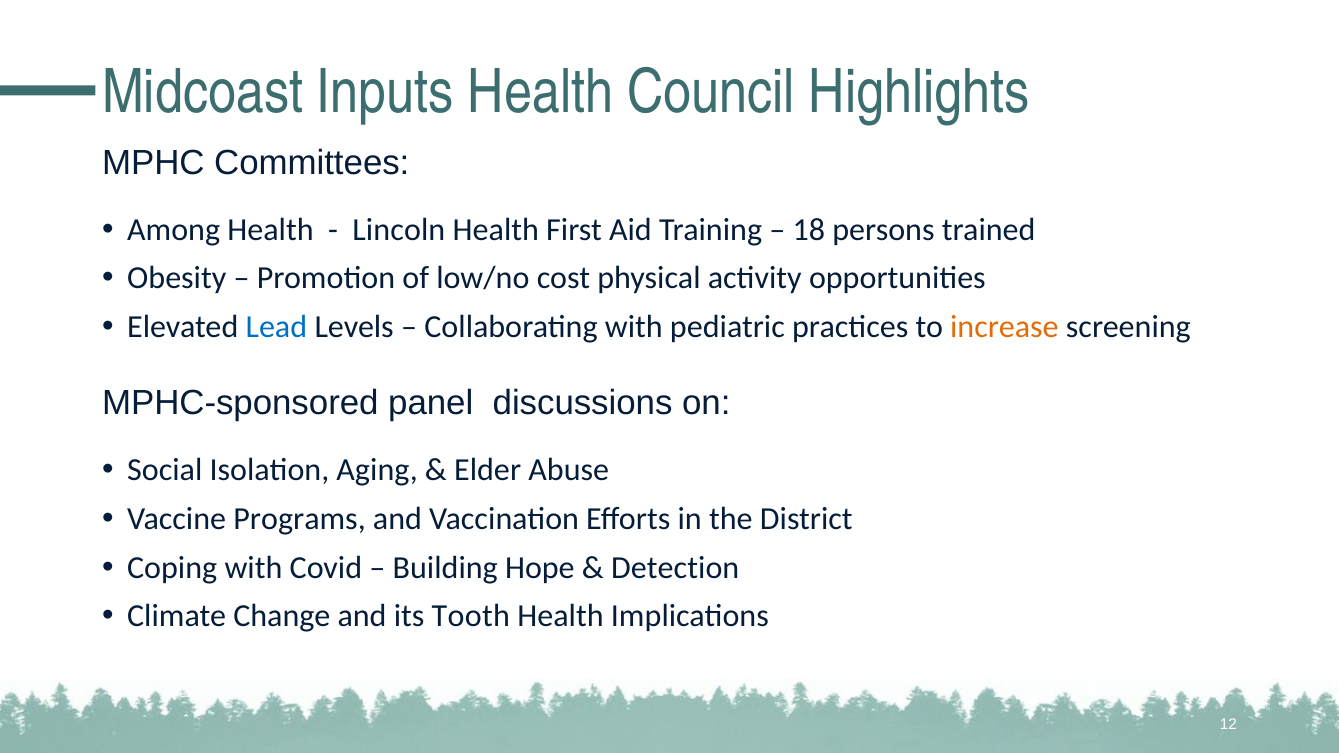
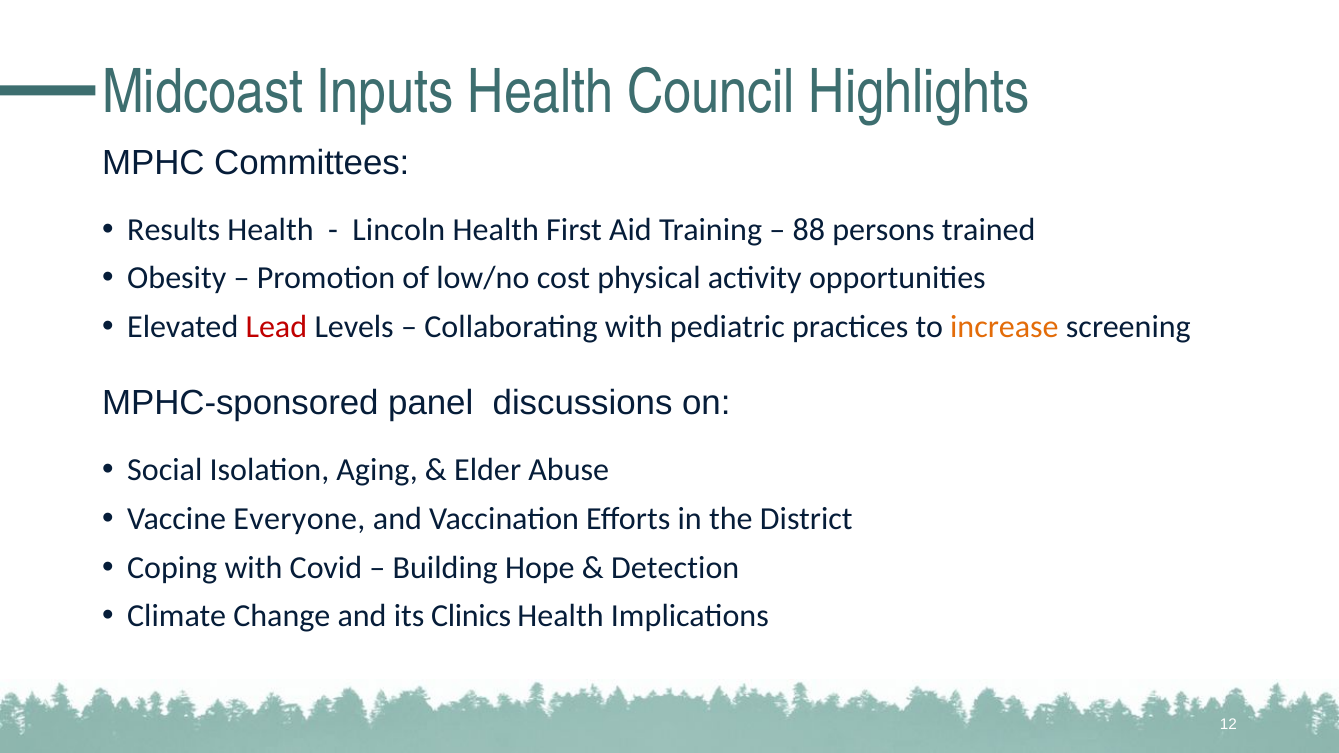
Among: Among -> Results (174, 230)
18: 18 -> 88 (809, 230)
Lead colour: blue -> red (276, 327)
Programs: Programs -> Everyone (299, 519)
Tooth: Tooth -> Clinics (471, 616)
